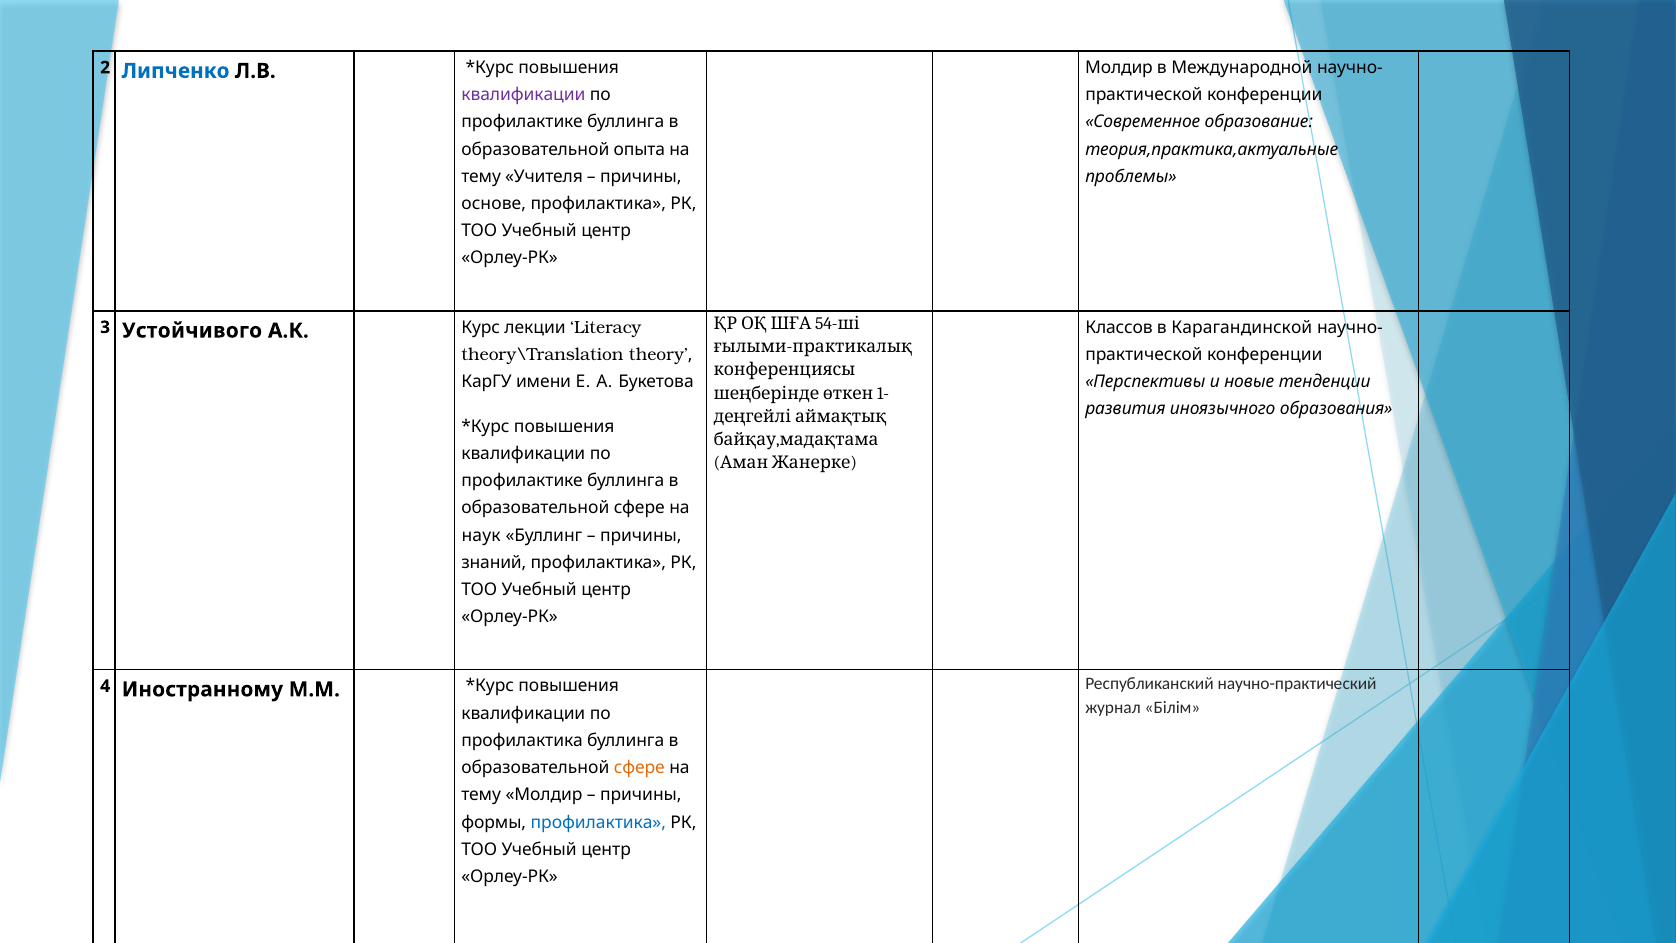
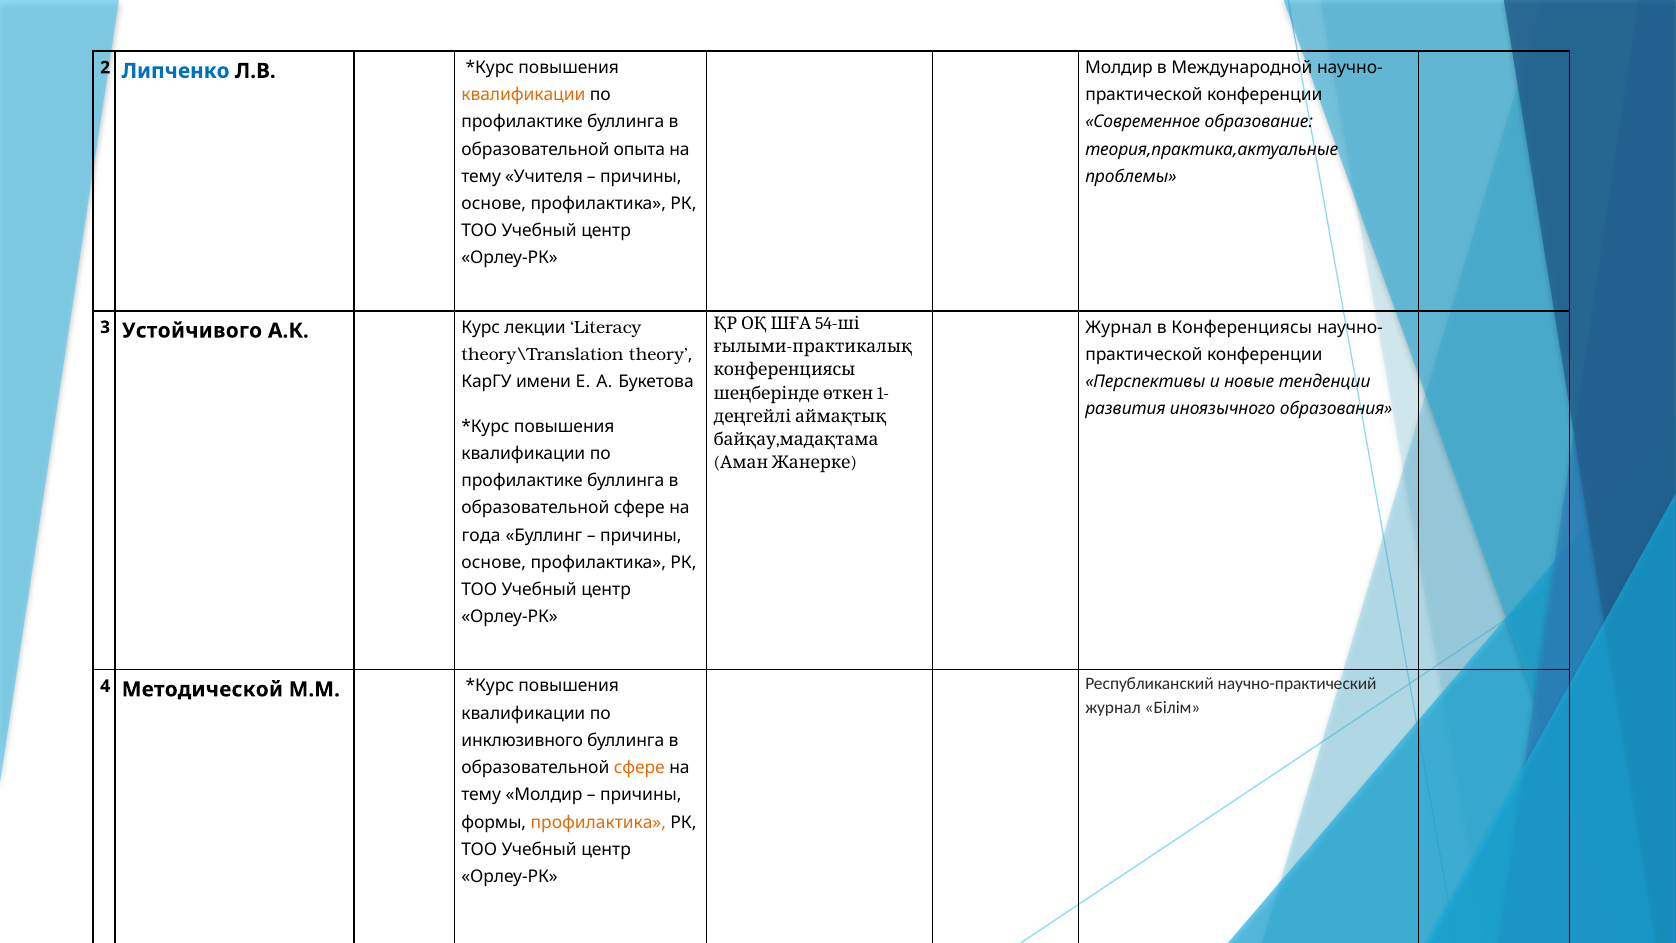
квалификации colour: purple -> orange (523, 95)
Классов: Классов -> Журнал (1119, 327)
в Карагандинской: Карагандинской -> Конференциясы (1242, 327)
наук: наук -> года (481, 535)
знаний: знаний -> основе (494, 562)
Иностранному: Иностранному -> Методической (202, 689)
профилактика: профилактика -> инклюзивного (522, 740)
профилактика colour: blue -> orange (598, 822)
